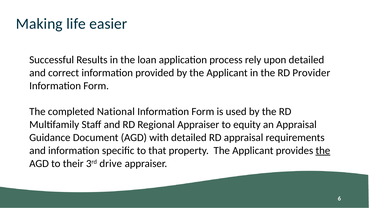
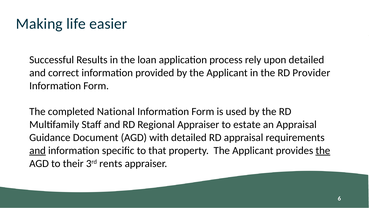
equity: equity -> estate (247, 124)
and underline: none -> present (38, 150)
drive: drive -> rents (111, 163)
